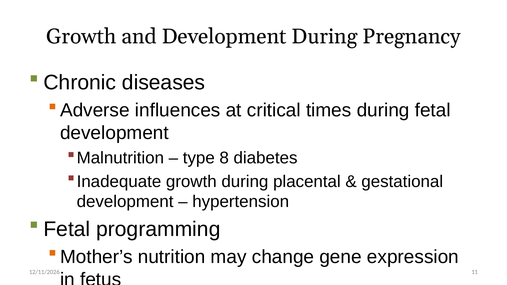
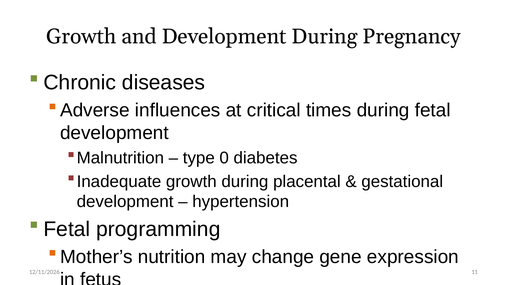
8: 8 -> 0 (224, 158)
